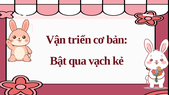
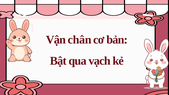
triển: triển -> chân (80, 40)
